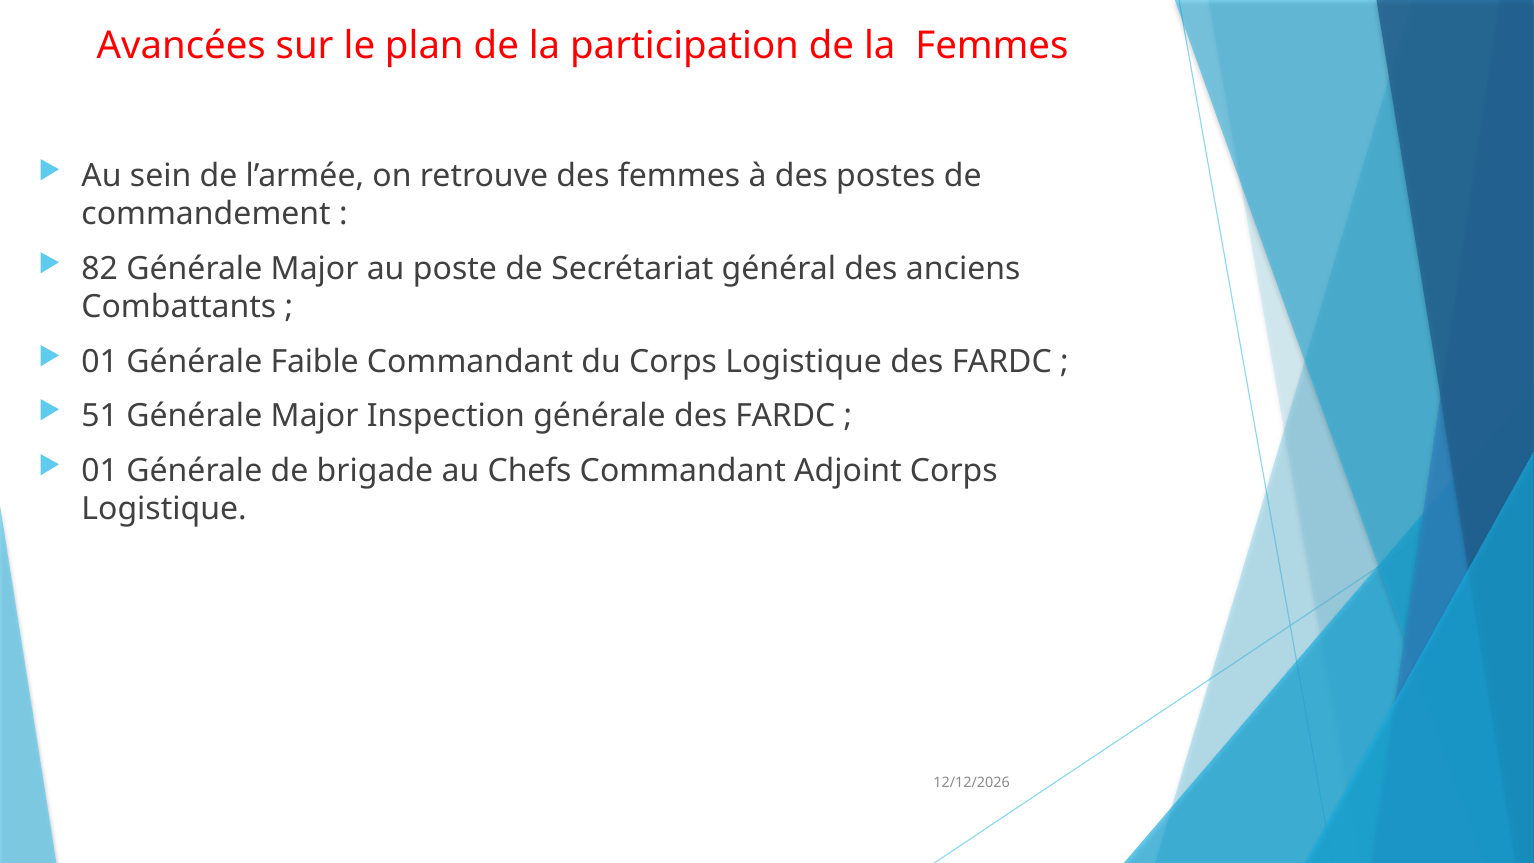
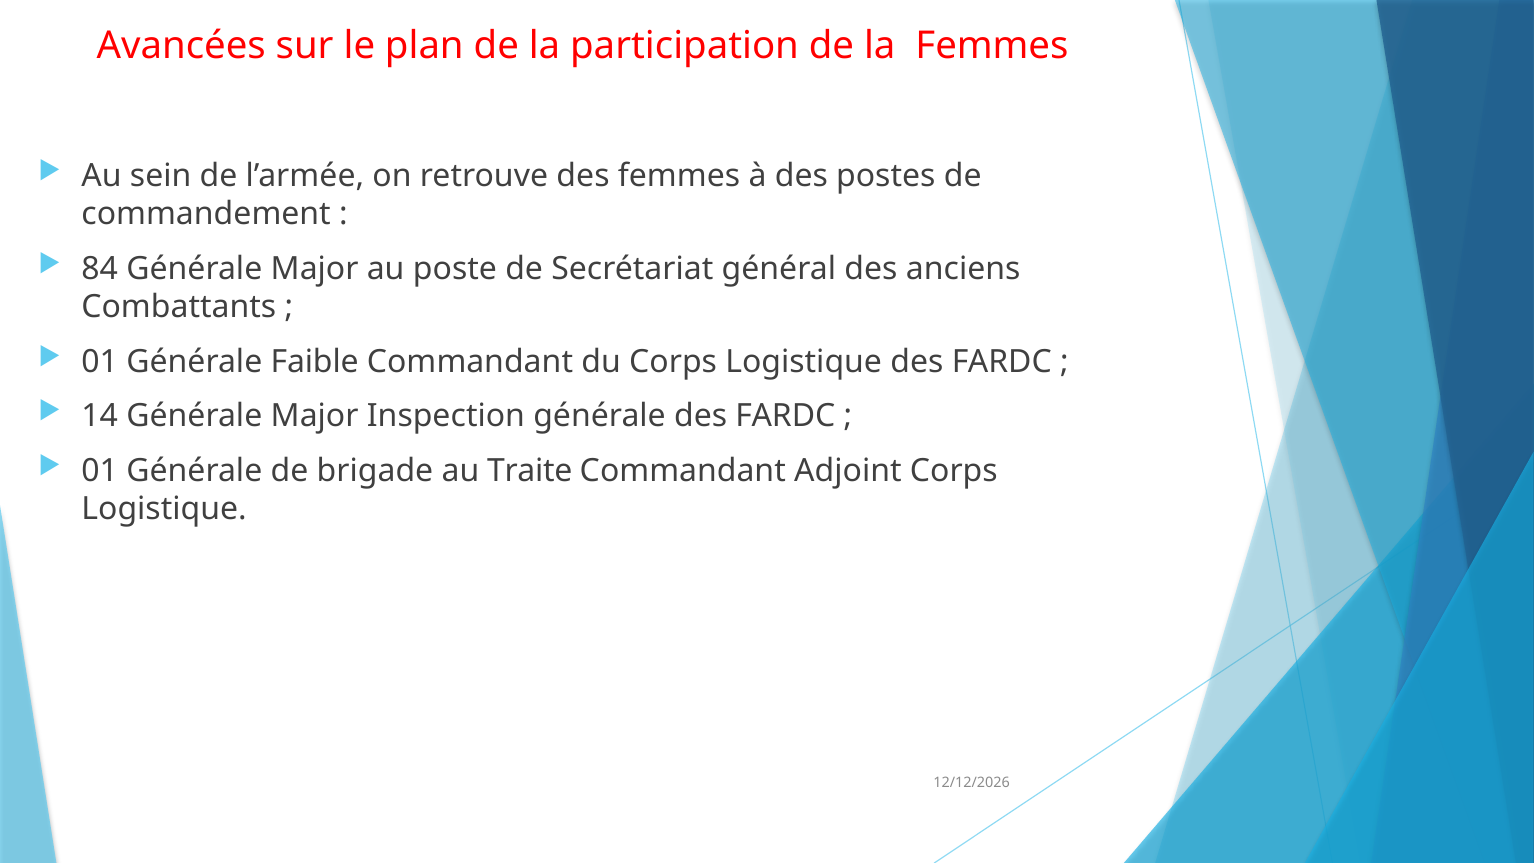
82: 82 -> 84 (100, 269)
51: 51 -> 14 (100, 416)
Chefs: Chefs -> Traite (530, 470)
